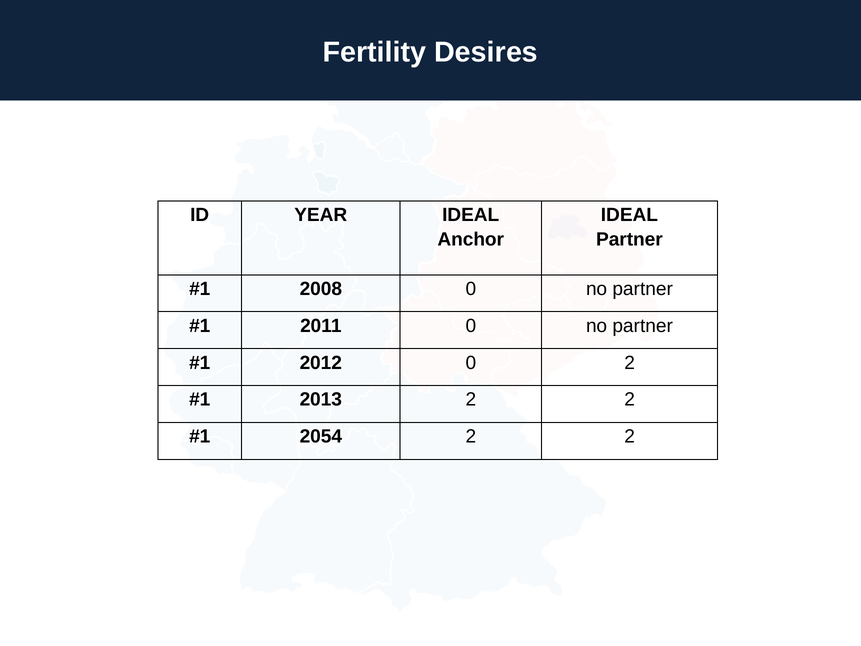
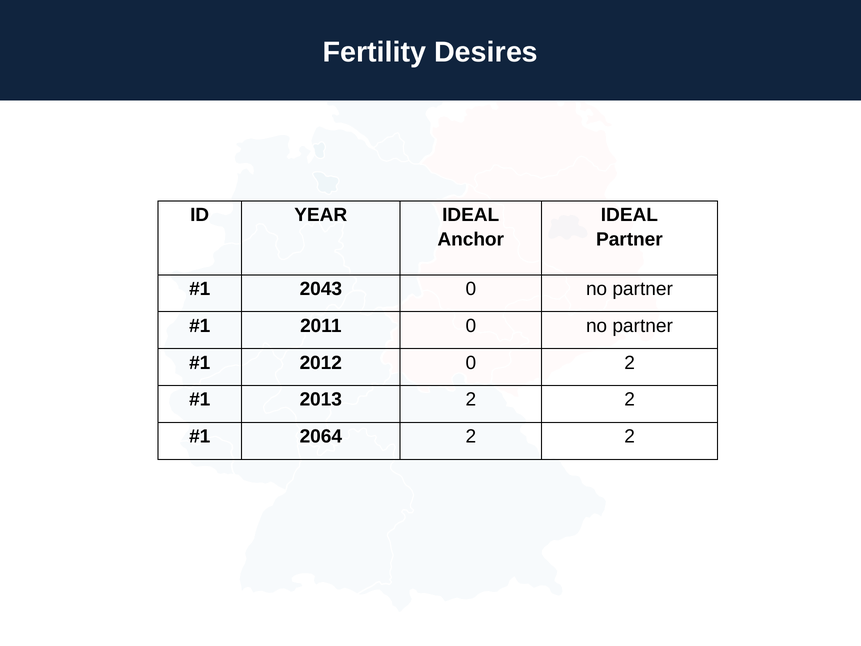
2008: 2008 -> 2043 (321, 289)
2054: 2054 -> 2064 (321, 436)
